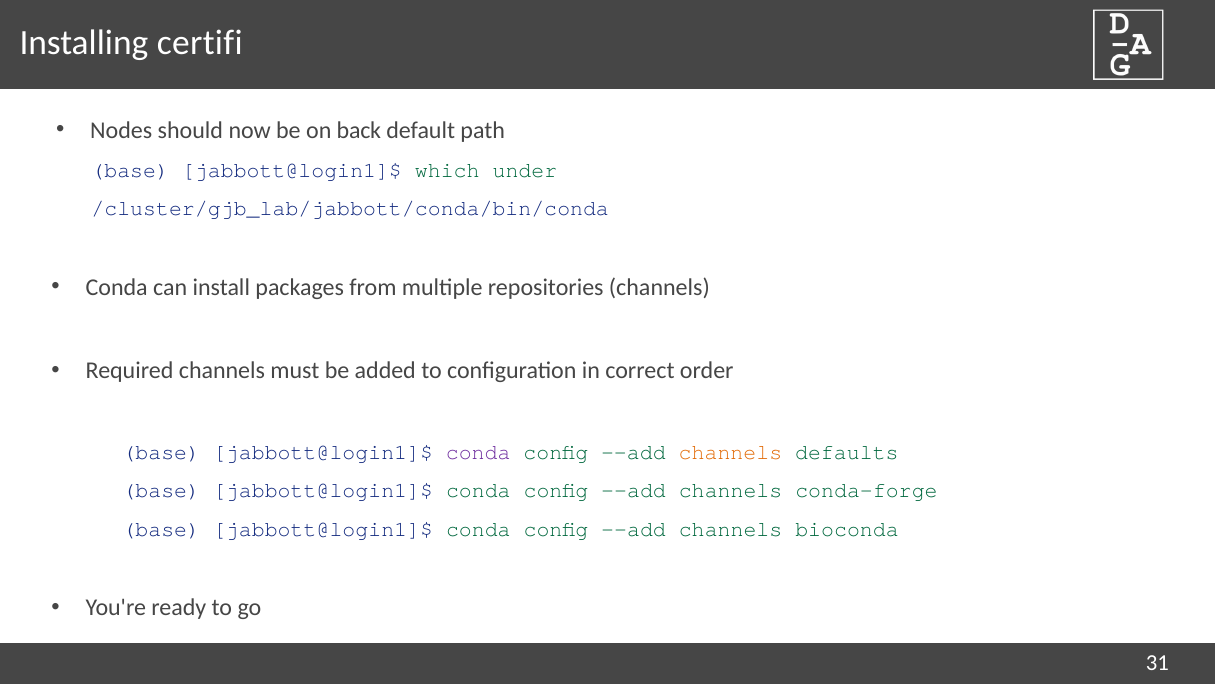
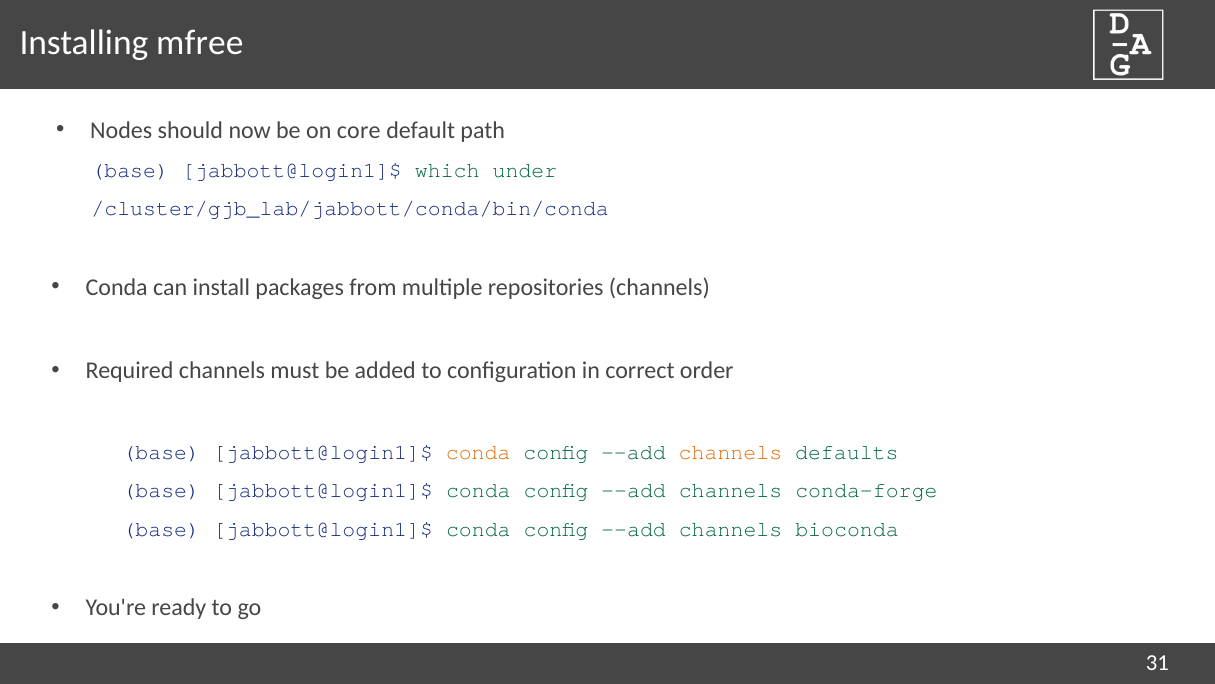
certifi: certifi -> mfree (200, 43)
back: back -> core (359, 130)
conda colour: purple -> orange (478, 452)
